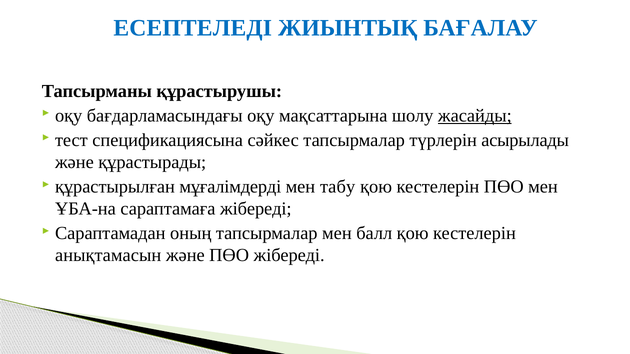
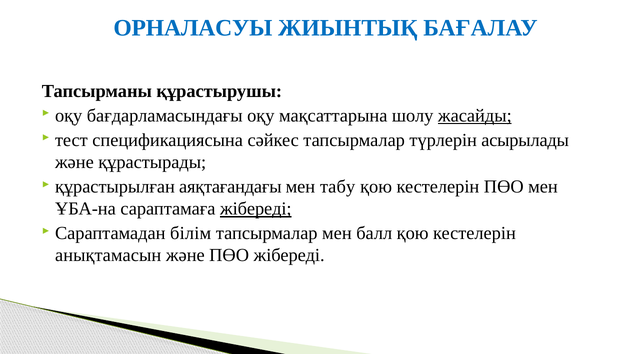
ЕСЕПТЕЛЕДІ: ЕСЕПТЕЛЕДІ -> ОРНАЛАСУЫ (193, 28)
мұғалімдерді: мұғалімдерді -> аяқтағандағы (230, 187)
жібереді underline: none -> present (256, 209)
оның: оның -> білім (191, 234)
